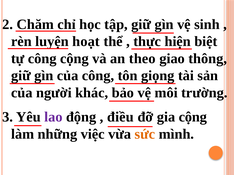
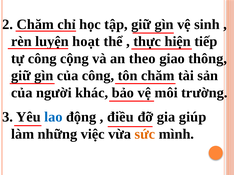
biệt: biệt -> tiếp (206, 42)
tôn giọng: giọng -> chăm (158, 76)
lao colour: purple -> blue (53, 117)
gia cộng: cộng -> giúp (193, 117)
